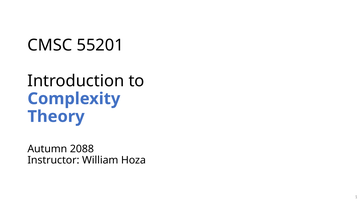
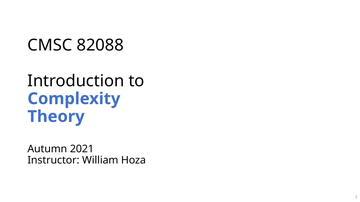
55201: 55201 -> 82088 (100, 45)
2088: 2088 -> 2021 (82, 149)
